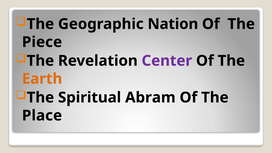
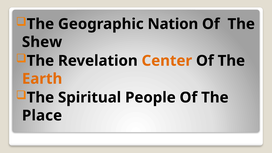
Piece: Piece -> Shew (42, 42)
Center colour: purple -> orange (167, 61)
Abram: Abram -> People (150, 98)
